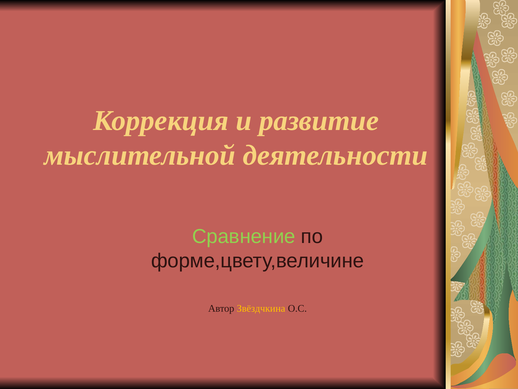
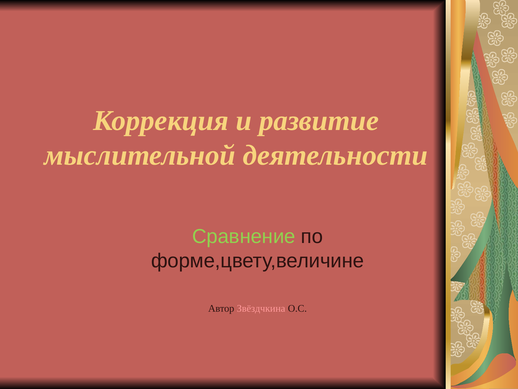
Звёздчкина colour: yellow -> pink (261, 308)
